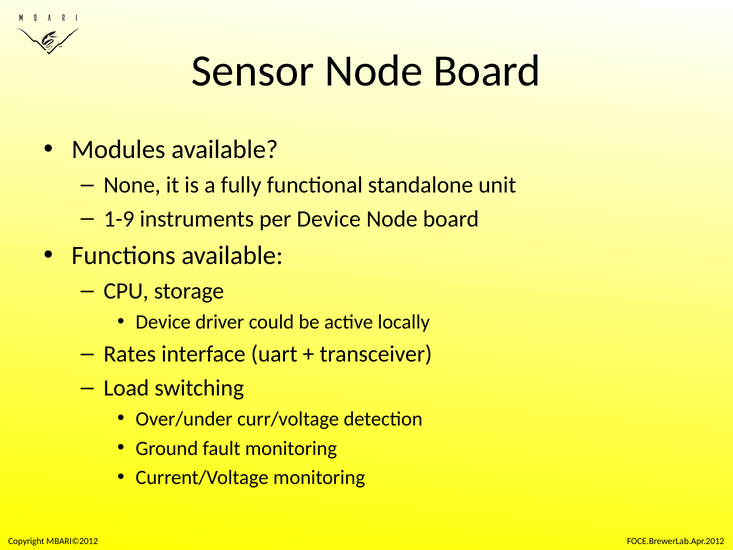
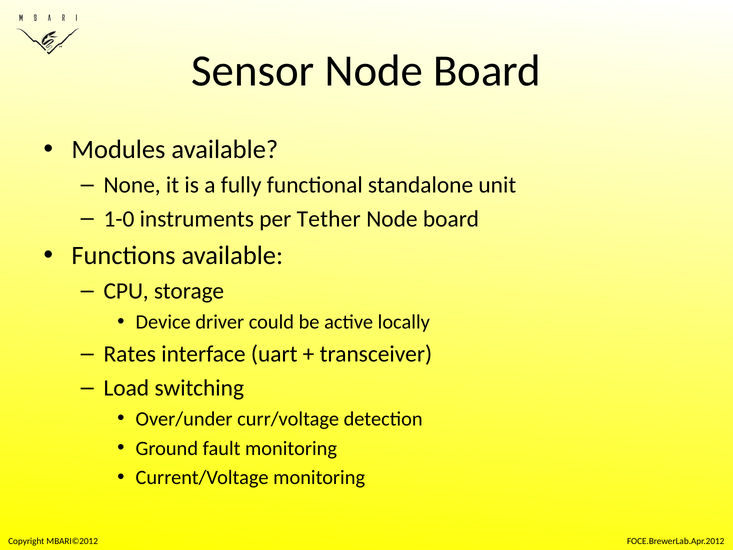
1-9: 1-9 -> 1-0 (119, 219)
per Device: Device -> Tether (329, 219)
